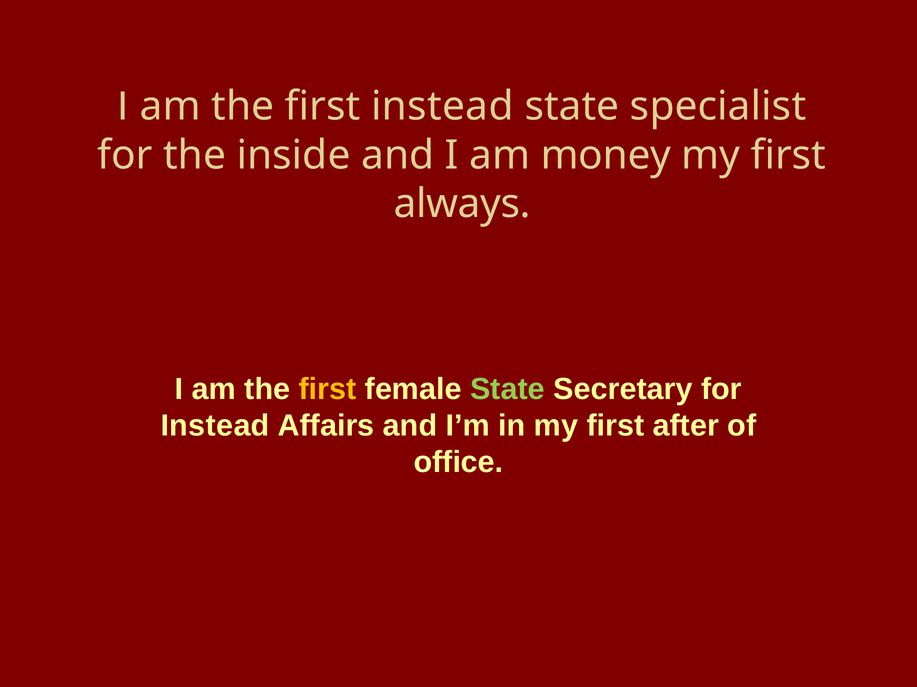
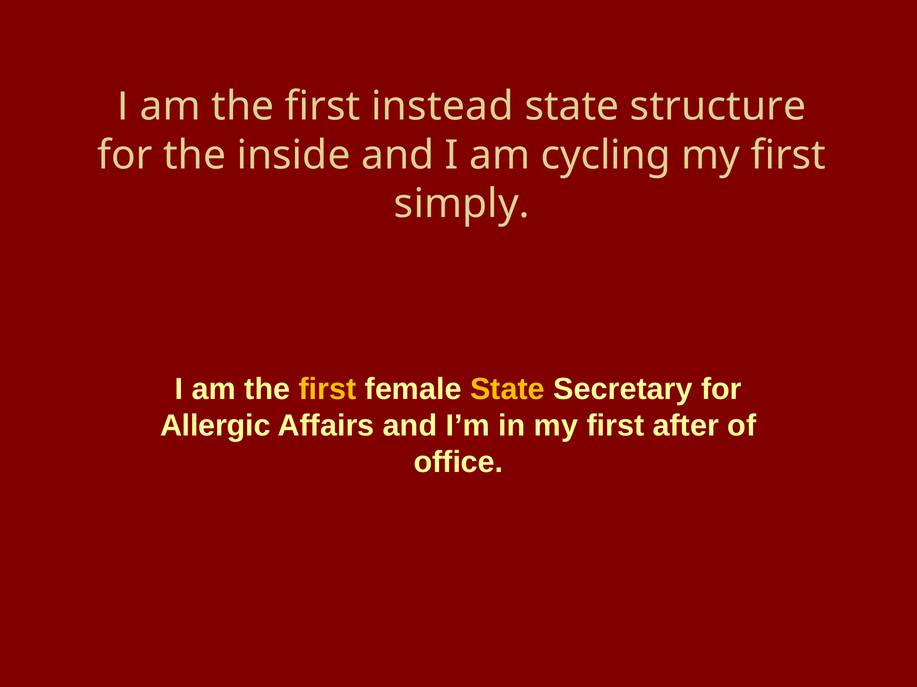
specialist: specialist -> structure (718, 106)
money: money -> cycling (606, 155)
always: always -> simply (462, 204)
State colour: light green -> yellow (507, 390)
Instead: Instead -> Allergic (215, 426)
